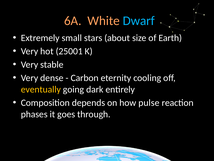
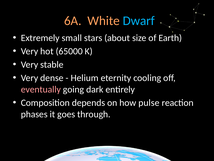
25001: 25001 -> 65000 (69, 51)
Carbon: Carbon -> Helium (85, 78)
eventually colour: yellow -> pink (41, 89)
